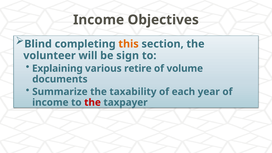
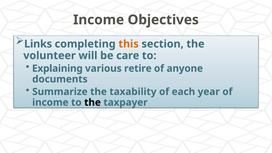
Blind: Blind -> Links (38, 44)
sign: sign -> care (128, 56)
volume: volume -> anyone (185, 68)
the colour: red -> black (93, 102)
